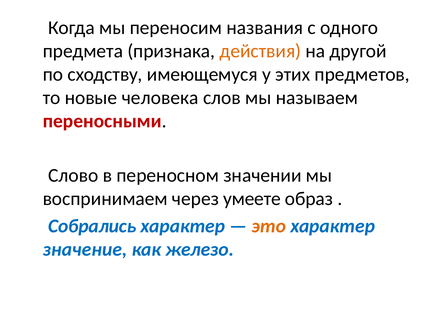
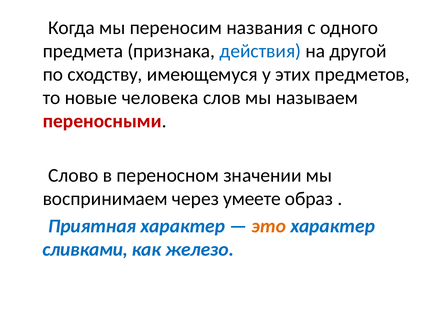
действия colour: orange -> blue (260, 51)
Собрались: Собрались -> Приятная (92, 226)
значение: значение -> сливками (85, 250)
